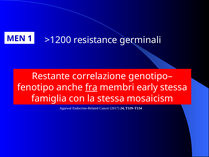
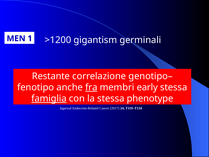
resistance: resistance -> gigantism (95, 40)
famiglia underline: none -> present (49, 98)
mosaicism: mosaicism -> phenotype (150, 98)
